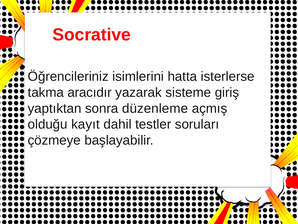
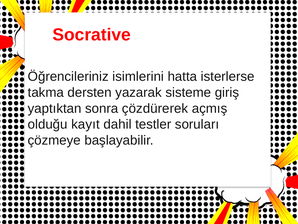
aracıdır: aracıdır -> dersten (90, 92)
düzenleme: düzenleme -> çözdürerek (155, 108)
